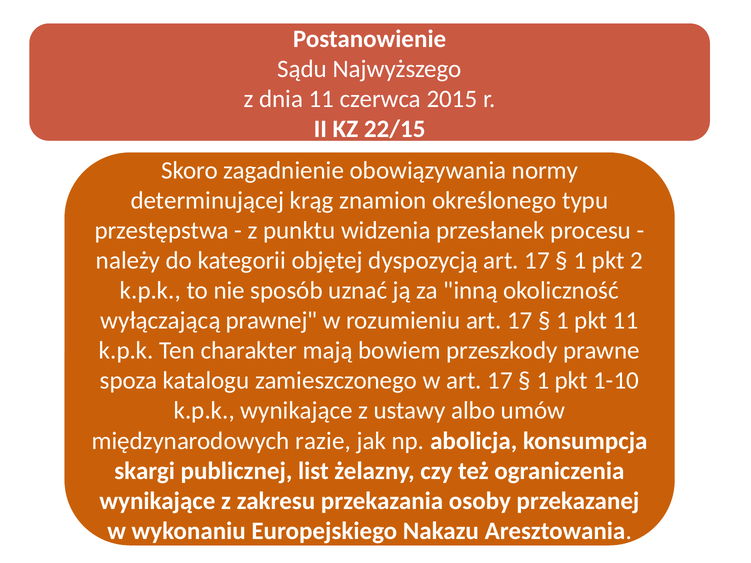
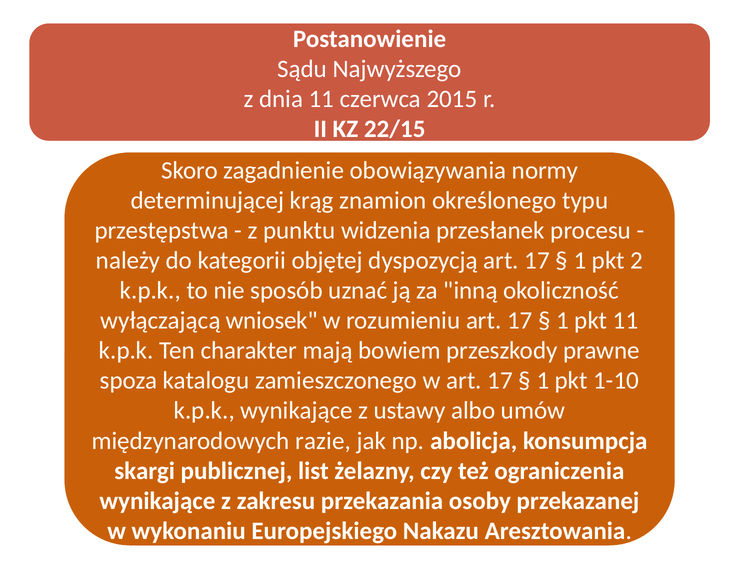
prawnej: prawnej -> wniosek (272, 321)
